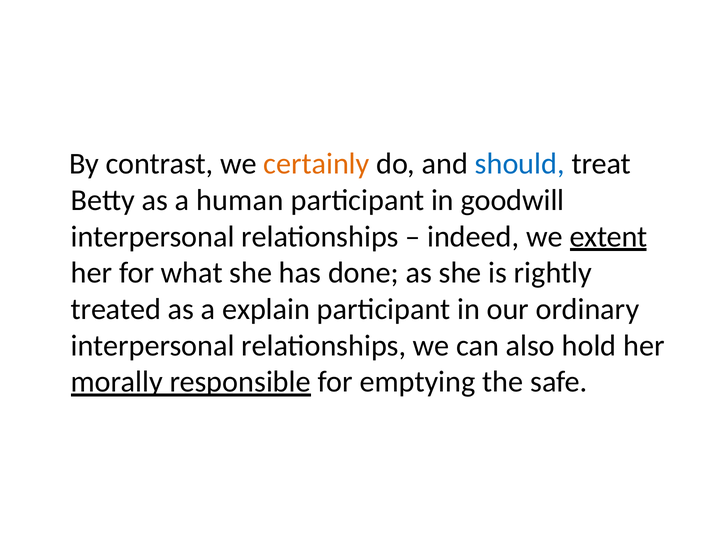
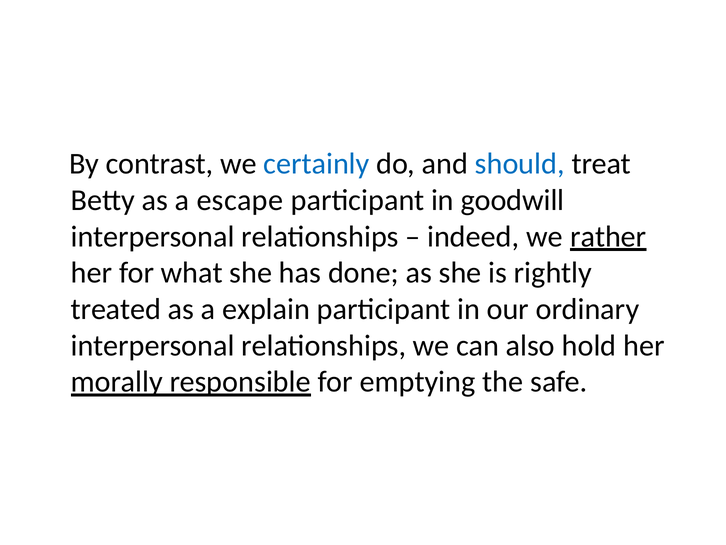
certainly colour: orange -> blue (316, 164)
human: human -> escape (240, 200)
extent: extent -> rather (608, 236)
